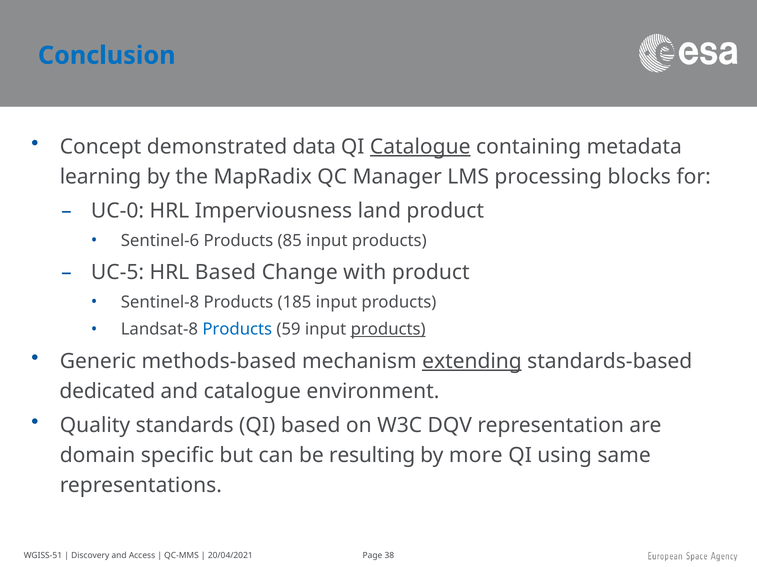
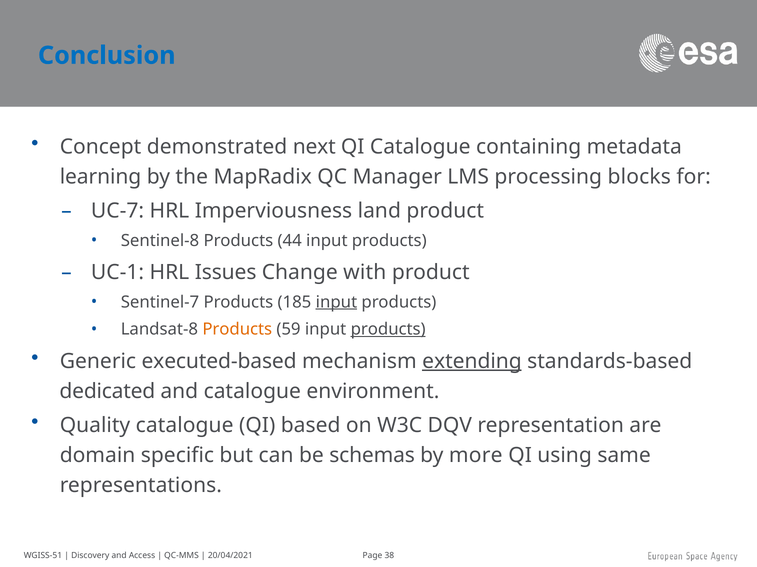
data: data -> next (314, 147)
Catalogue underline: present -> none (420, 147)
UC-0: UC-0 -> UC-7 (118, 211)
Sentinel-6: Sentinel-6 -> Sentinel-8 (160, 241)
85: 85 -> 44 (290, 241)
UC-5: UC-5 -> UC-1 (118, 273)
HRL Based: Based -> Issues (226, 273)
Sentinel-8: Sentinel-8 -> Sentinel-7 (160, 302)
input underline: none -> present (336, 302)
Products colour: blue -> orange (237, 330)
methods-based: methods-based -> executed-based (219, 362)
Quality standards: standards -> catalogue (185, 426)
resulting: resulting -> schemas (372, 456)
